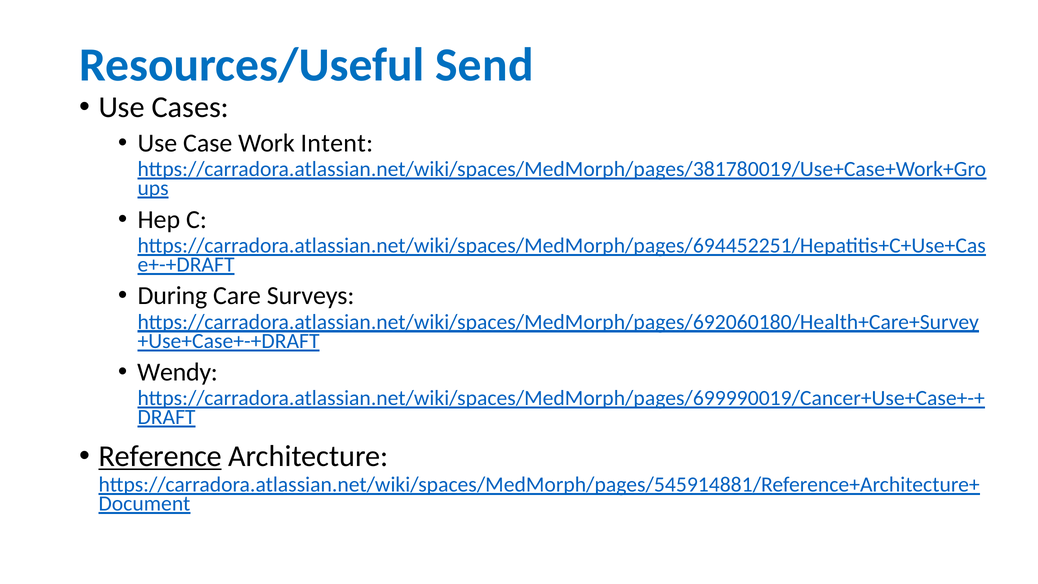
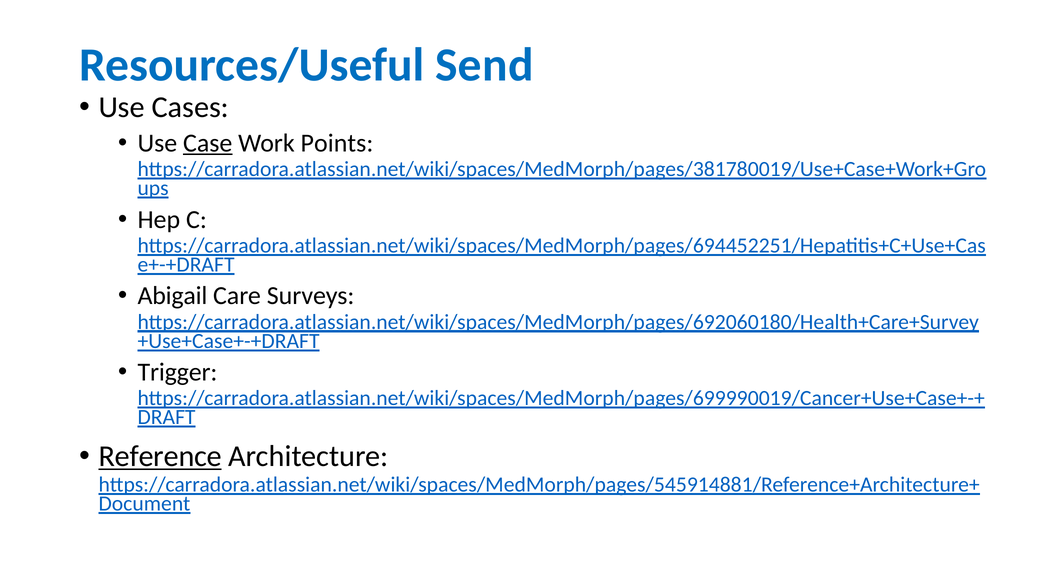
Case underline: none -> present (208, 143)
Intent: Intent -> Points (337, 143)
During: During -> Abigail (172, 296)
Wendy: Wendy -> Trigger (177, 372)
